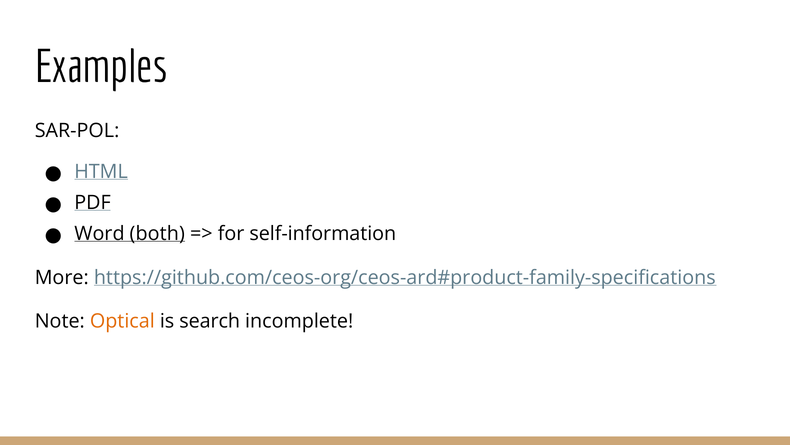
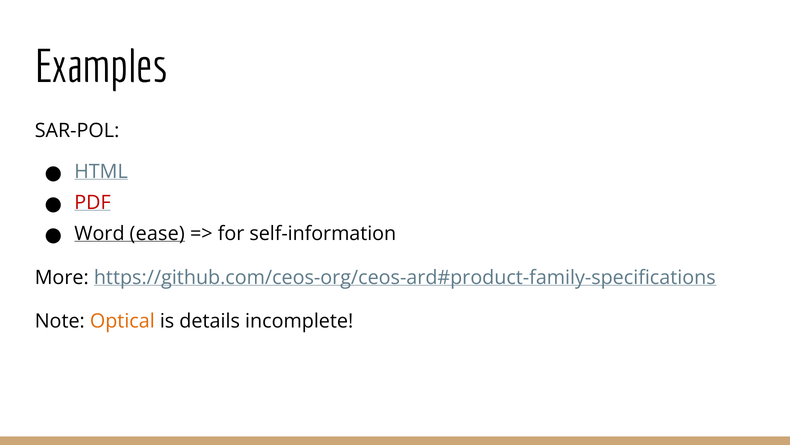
PDF colour: black -> red (93, 202)
both: both -> ease (157, 233)
search: search -> details (210, 321)
